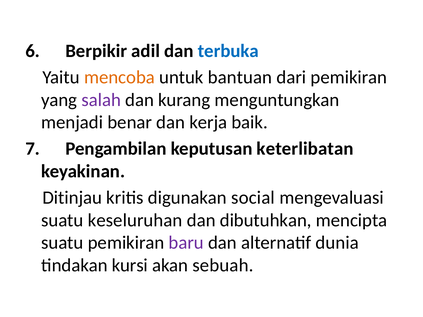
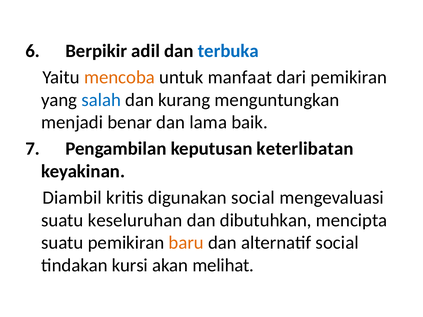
bantuan: bantuan -> manfaat (240, 77)
salah colour: purple -> blue (101, 100)
kerja: kerja -> lama (208, 123)
Ditinjau: Ditinjau -> Diambil (72, 198)
baru colour: purple -> orange (186, 243)
alternatif dunia: dunia -> social (337, 243)
sebuah: sebuah -> melihat (223, 265)
